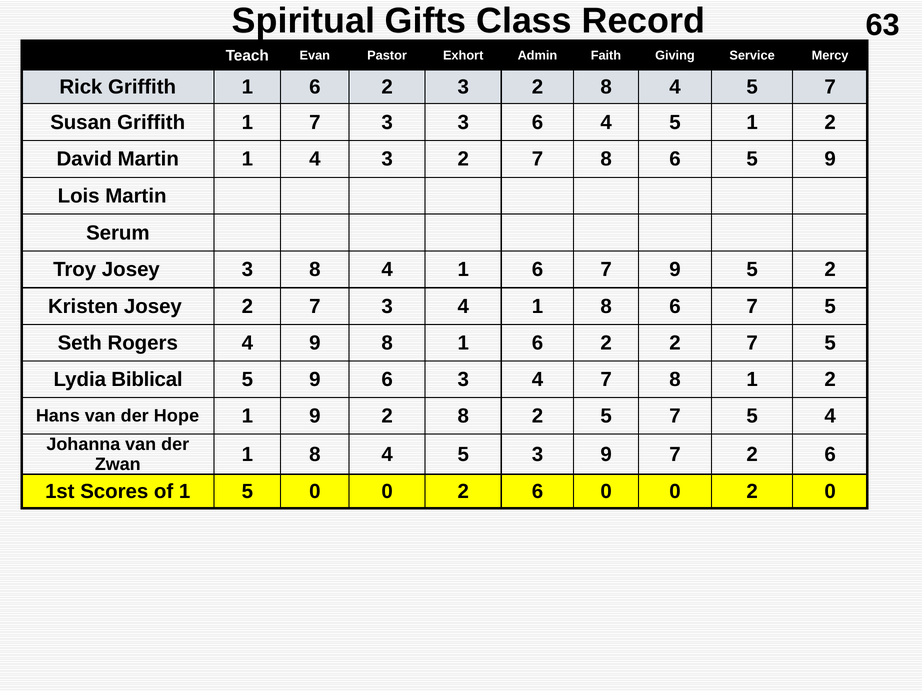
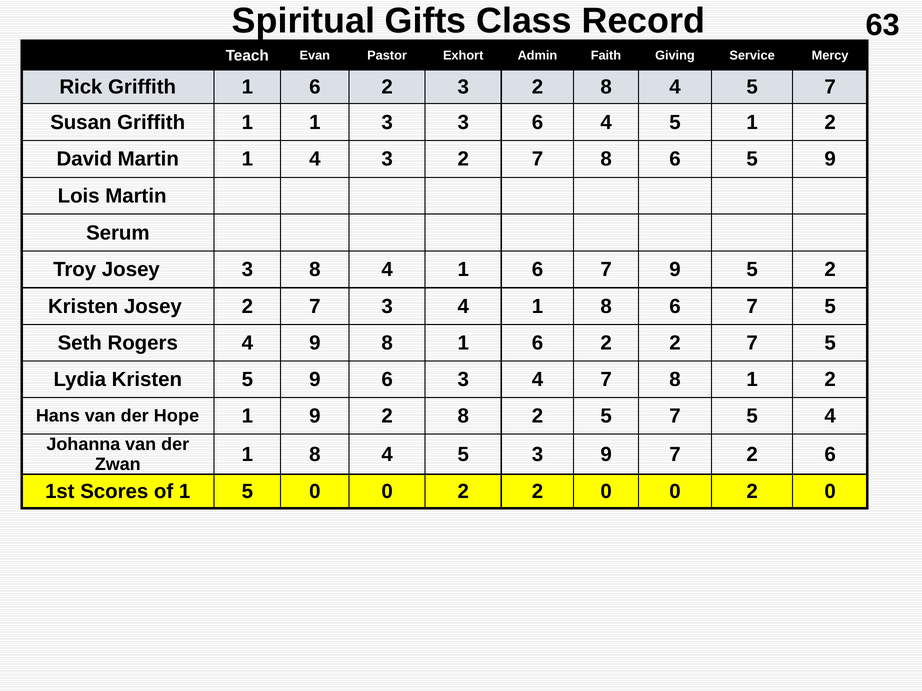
1 7: 7 -> 1 (315, 122)
Lydia Biblical: Biblical -> Kristen (147, 380)
0 2 6: 6 -> 2 (538, 492)
